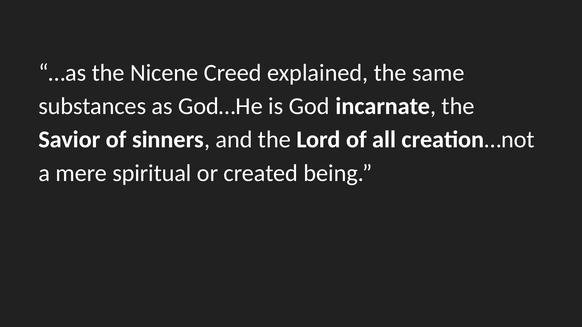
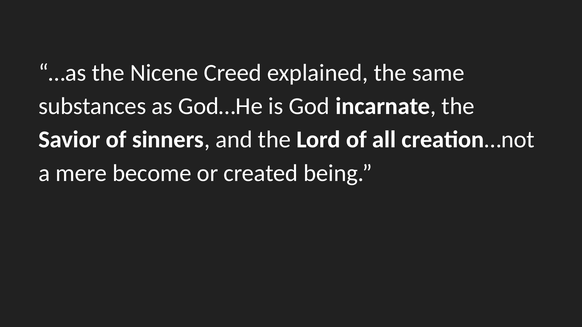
spiritual: spiritual -> become (152, 173)
